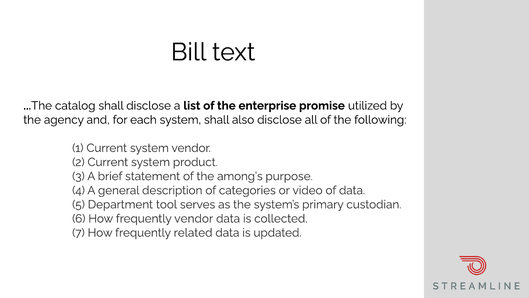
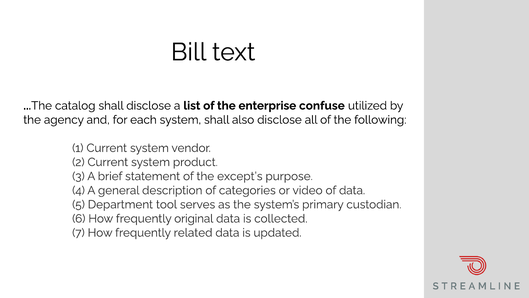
promise: promise -> confuse (322, 106)
among’s: among’s -> except’s (240, 176)
frequently vendor: vendor -> original (194, 218)
